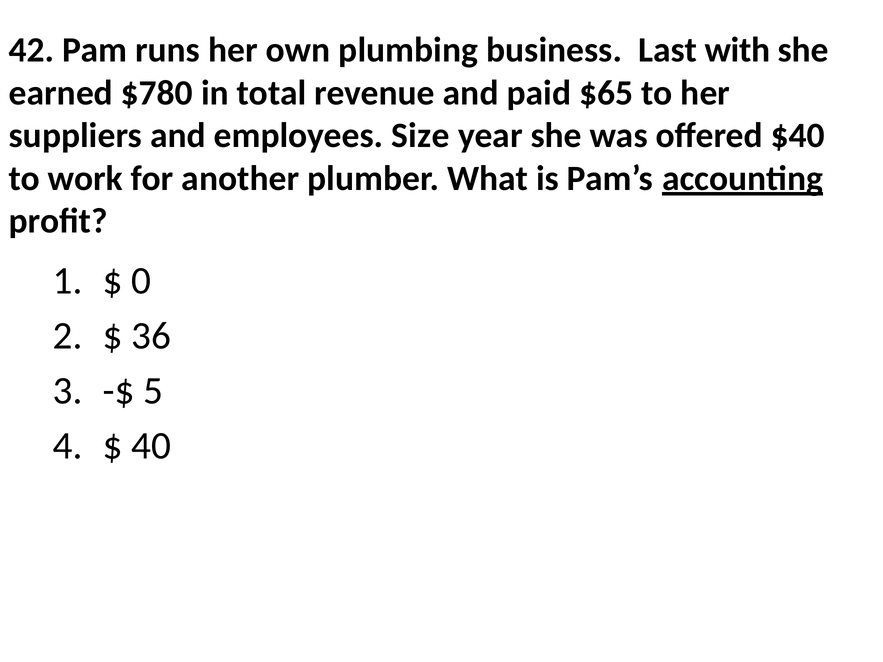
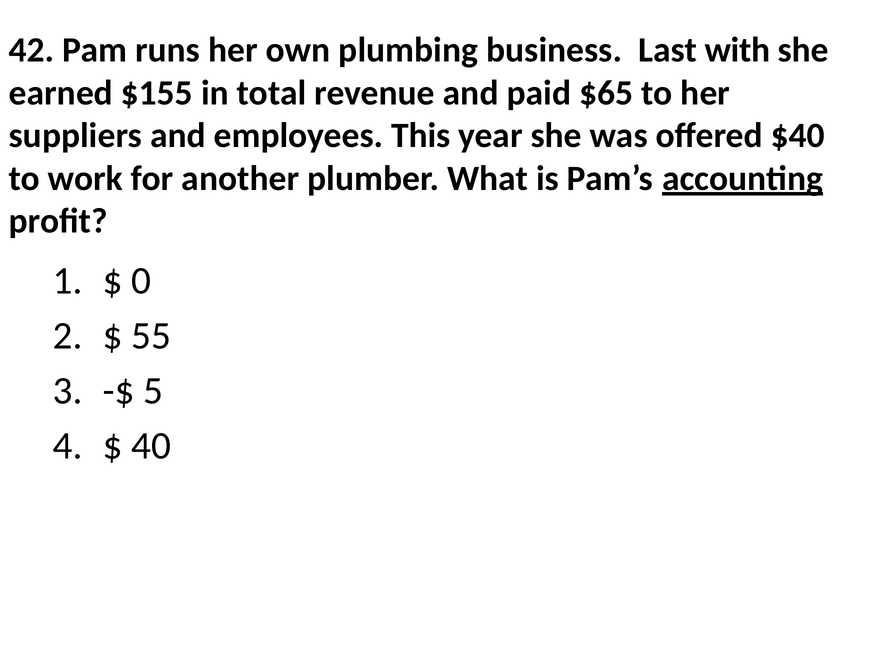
$780: $780 -> $155 (157, 93)
Size: Size -> This (421, 136)
36: 36 -> 55 (151, 336)
